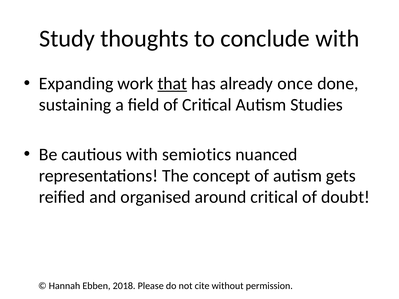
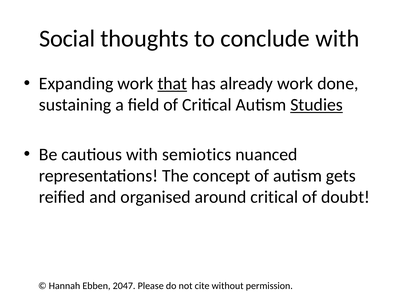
Study: Study -> Social (67, 39)
already once: once -> work (295, 84)
Studies underline: none -> present (317, 105)
2018: 2018 -> 2047 (124, 286)
